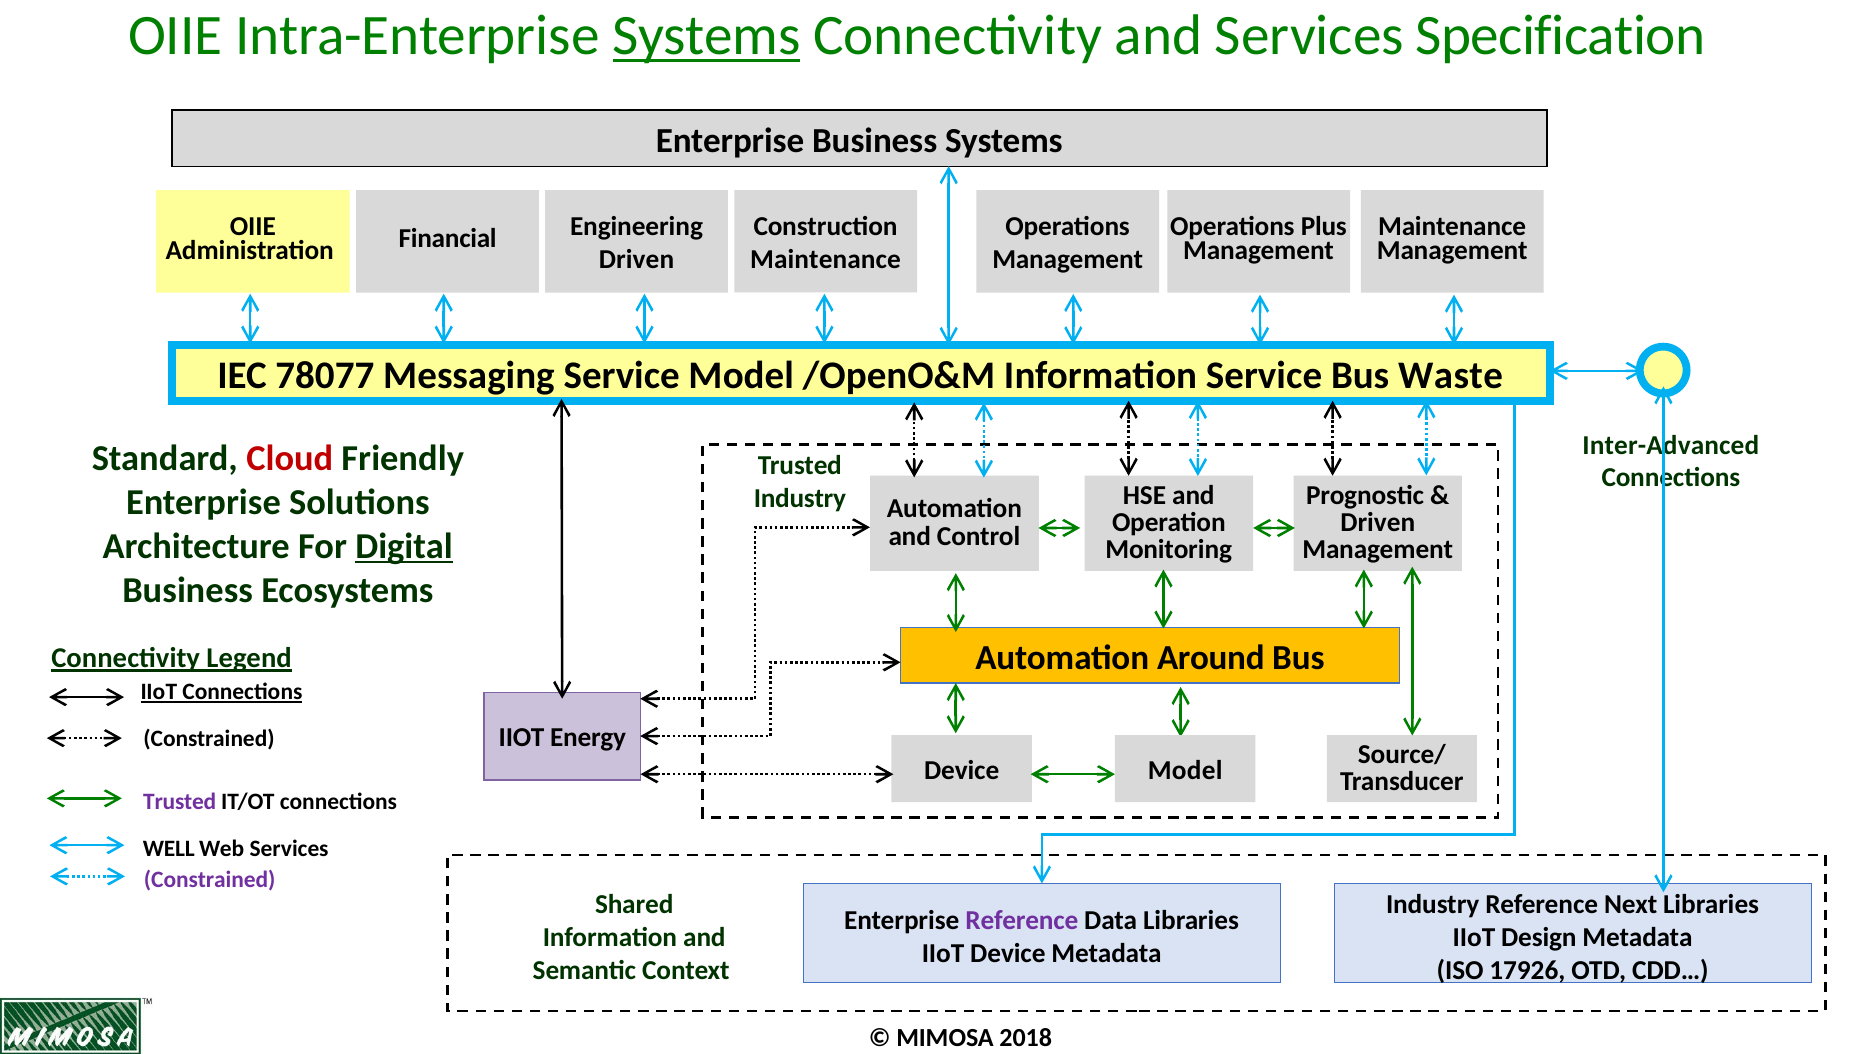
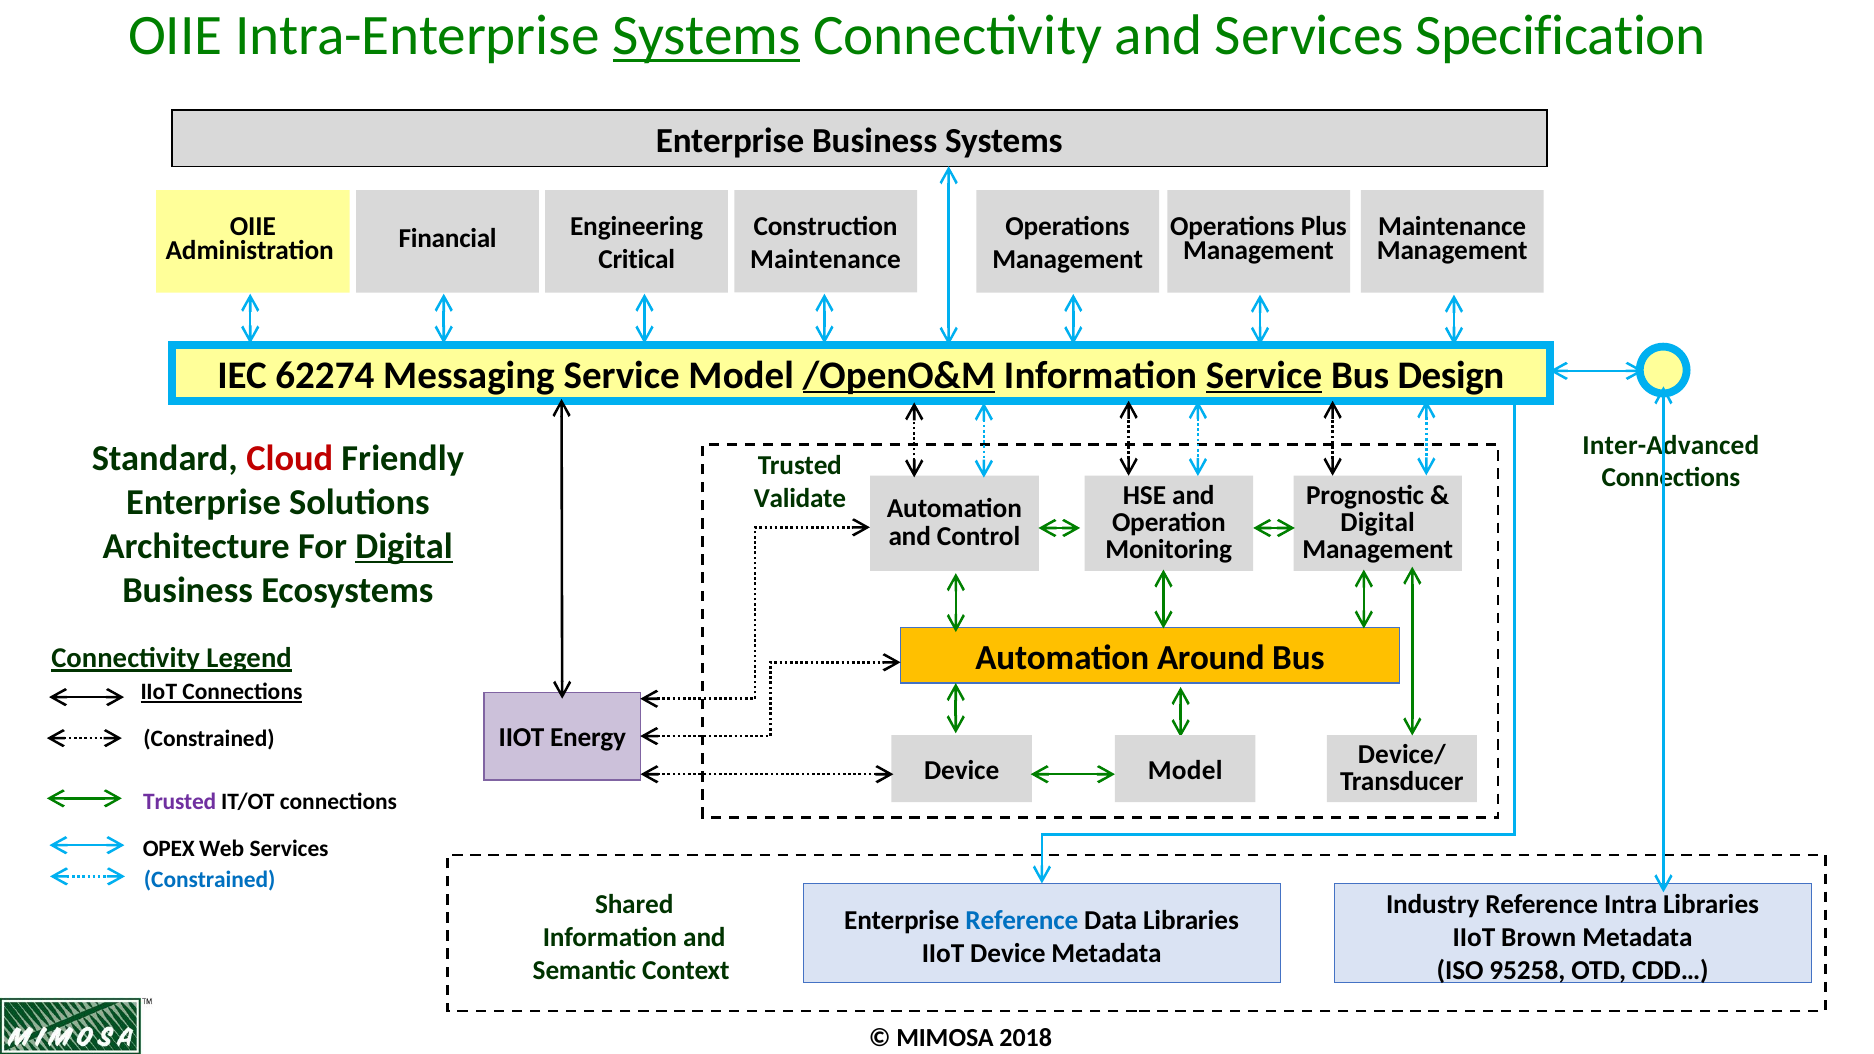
Driven: Driven -> Critical (637, 260)
78077: 78077 -> 62274 (325, 375)
/OpenO&M underline: none -> present (899, 375)
Service underline: none -> present (1264, 375)
Waste: Waste -> Design (1451, 375)
Industry: Industry -> Validate (800, 499)
Driven: Driven -> Digital (1378, 523)
Source/: Source/ -> Device/ (1402, 754)
WELL: WELL -> OPEX (169, 849)
Constrained colour: purple -> blue (210, 880)
Next: Next -> Intra (1631, 905)
Reference colour: purple -> blue (1022, 921)
Design: Design -> Brown (1539, 938)
17926: 17926 -> 95258 (1527, 970)
